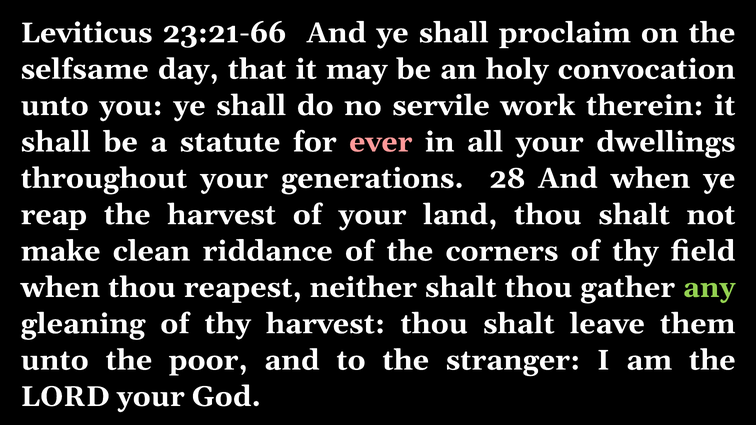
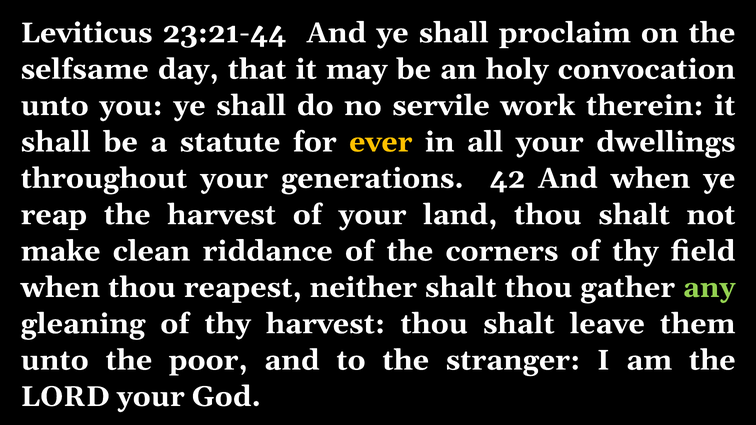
23:21-66: 23:21-66 -> 23:21-44 (224, 33)
ever colour: pink -> yellow (381, 142)
28: 28 -> 42 (507, 179)
